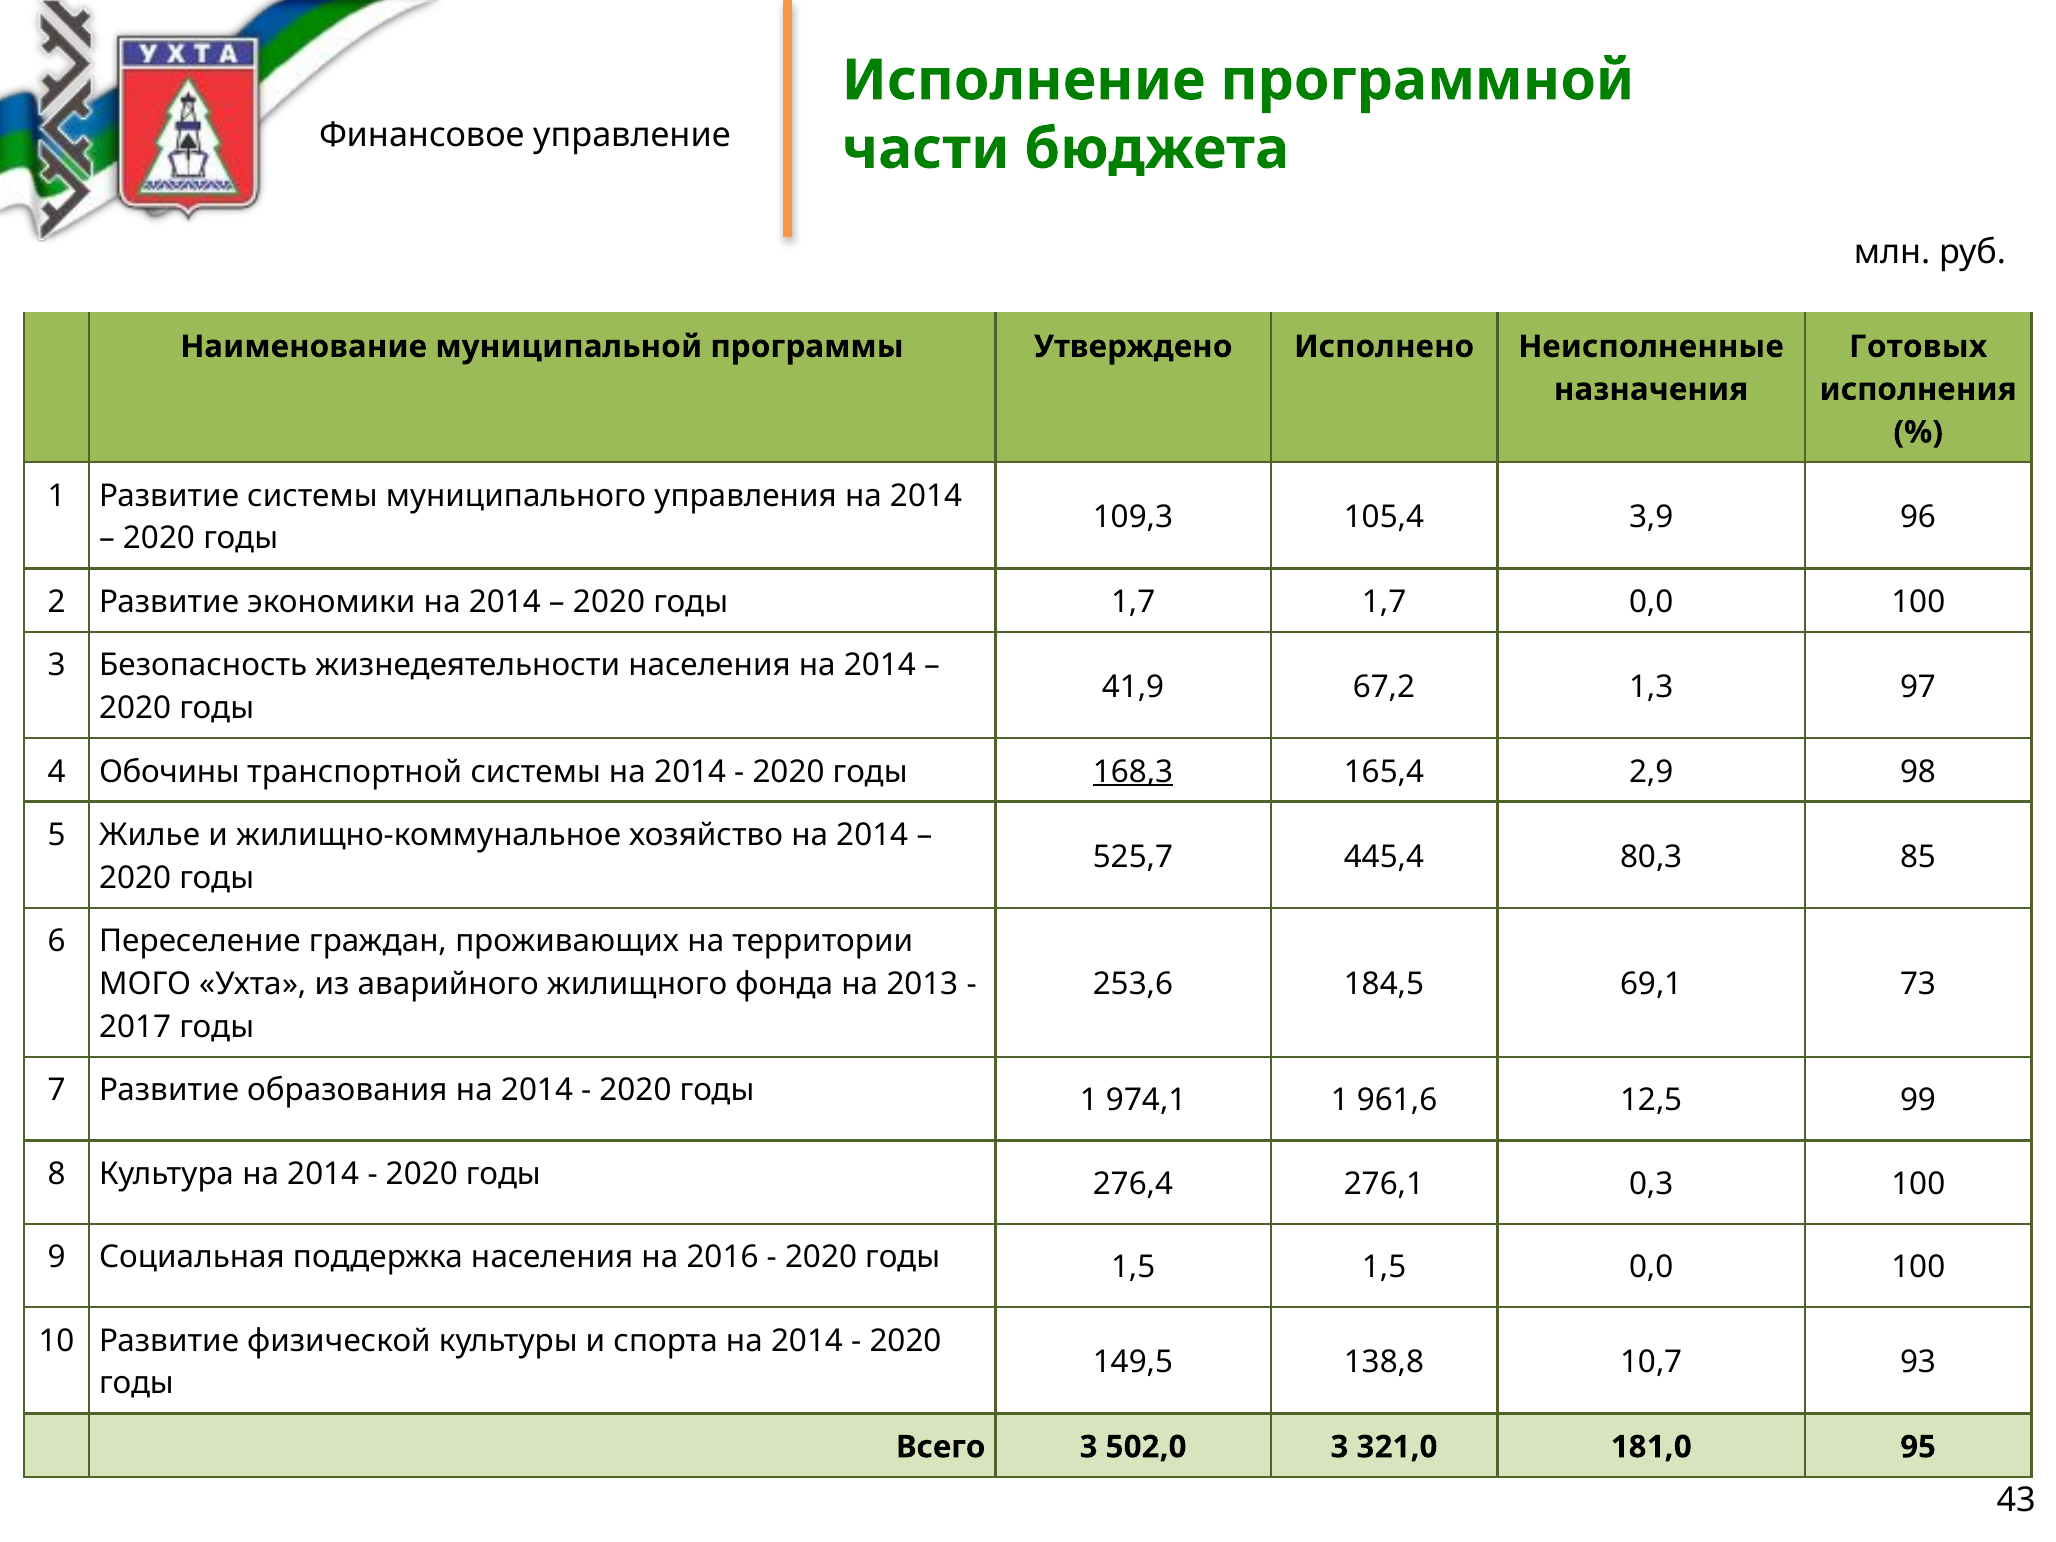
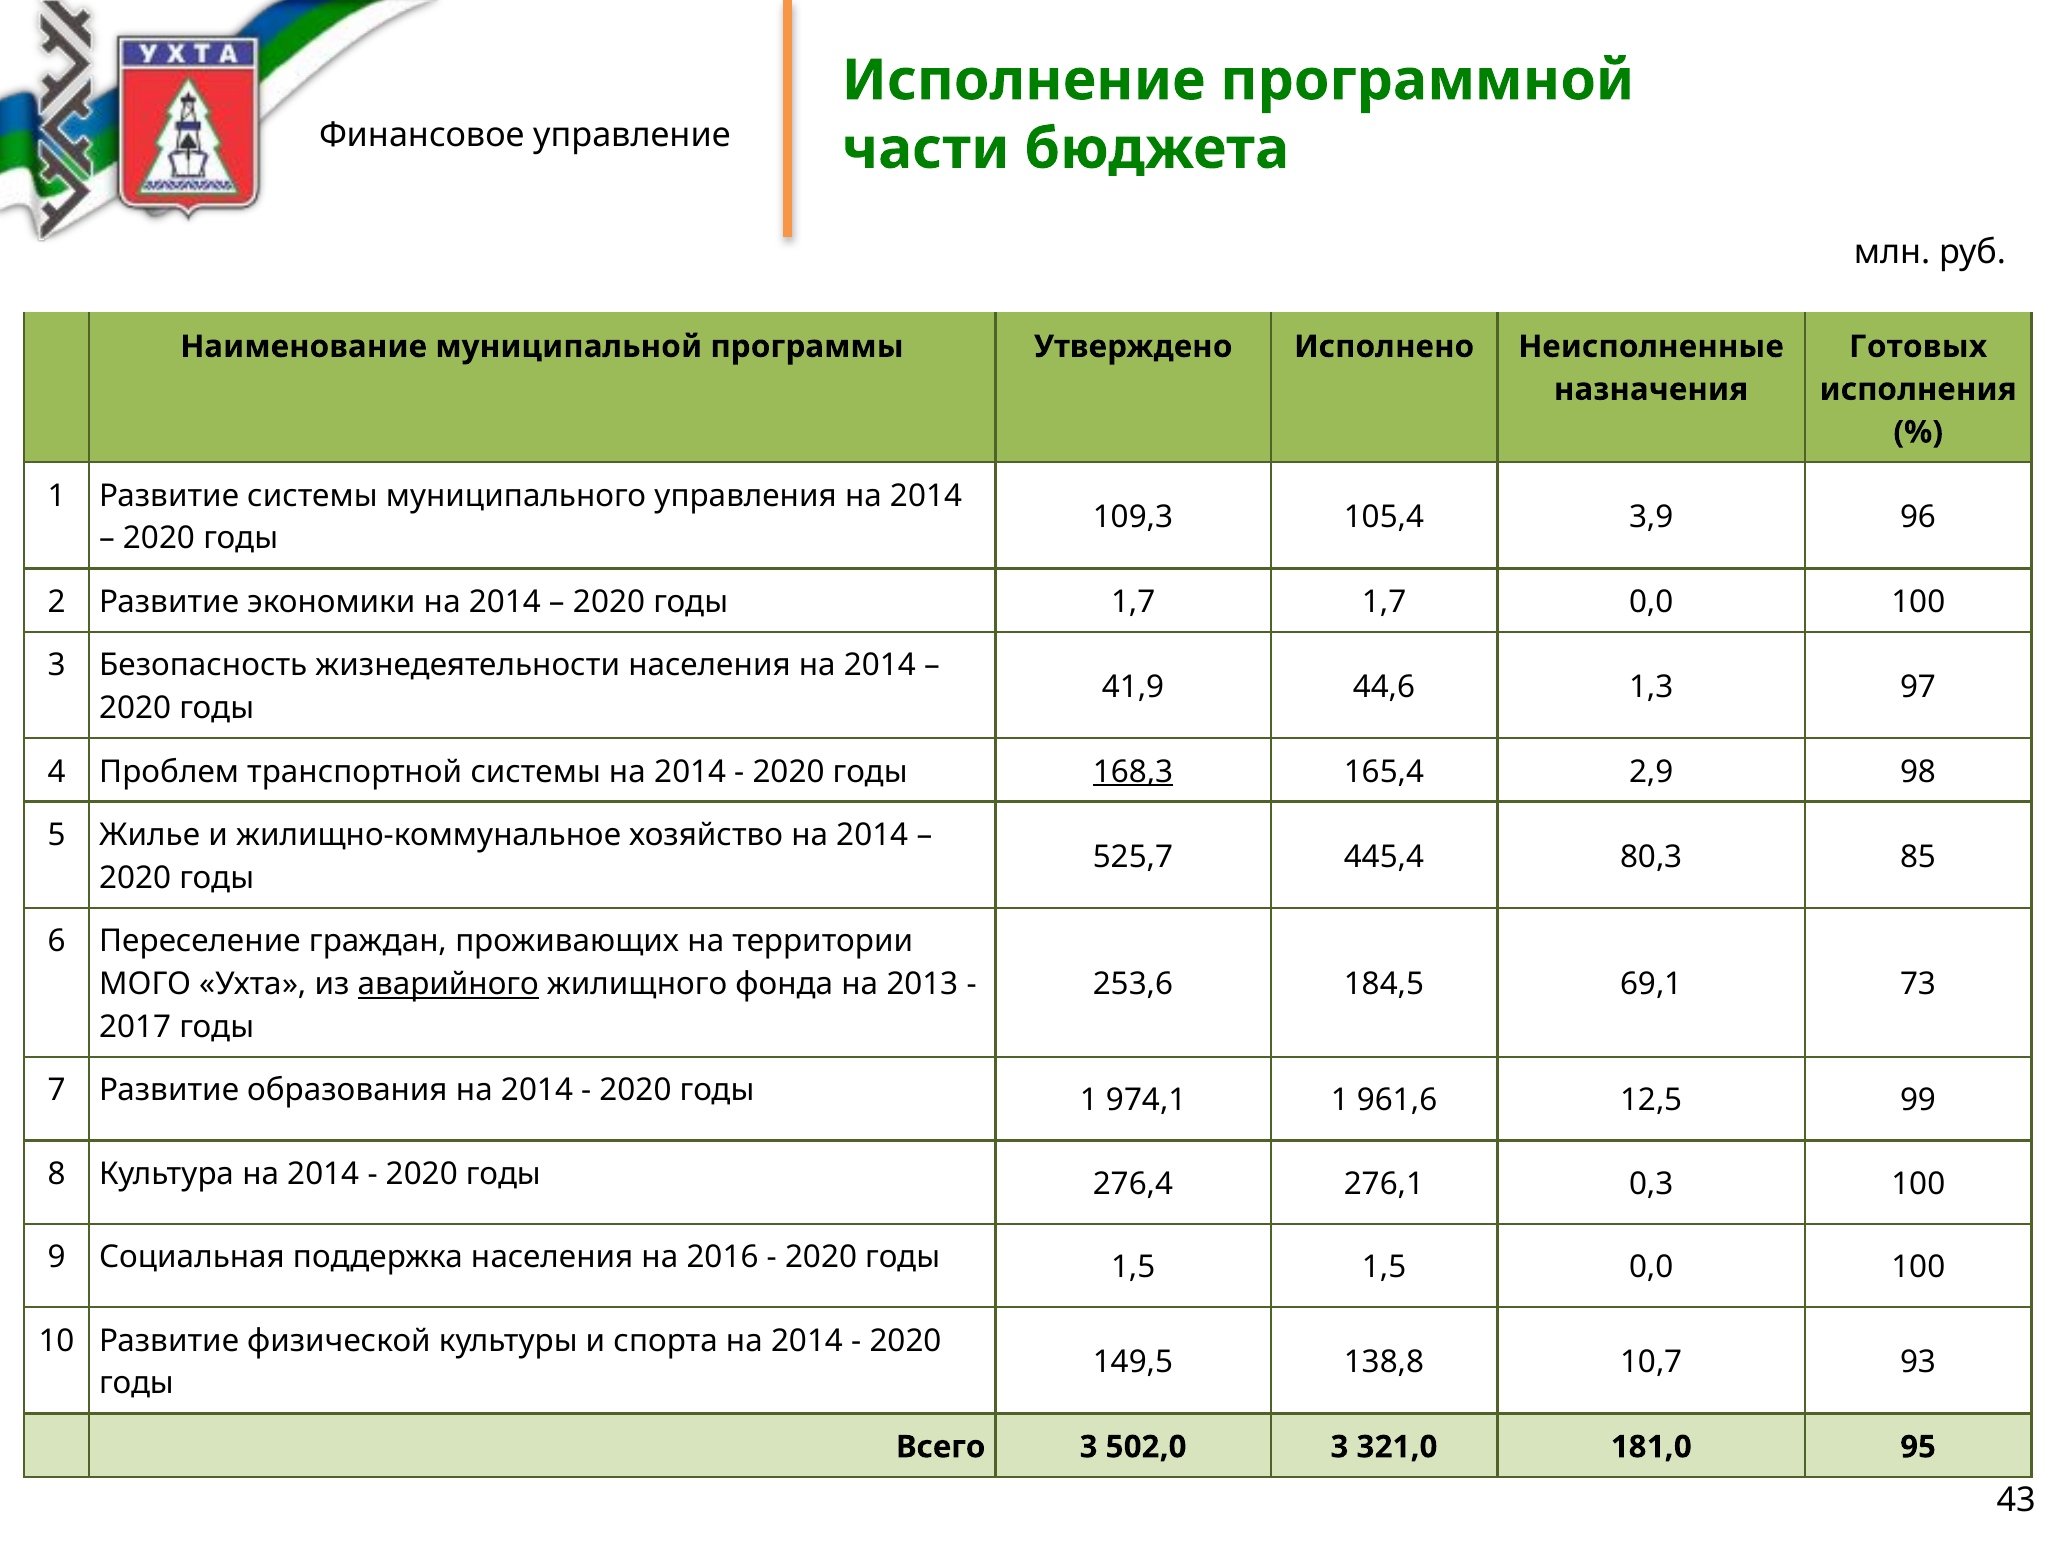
67,2: 67,2 -> 44,6 (1384, 687)
Обочины: Обочины -> Проблем (169, 772)
аварийного underline: none -> present (448, 984)
